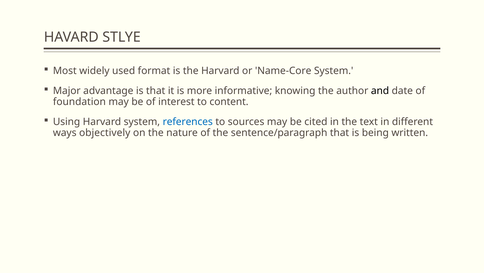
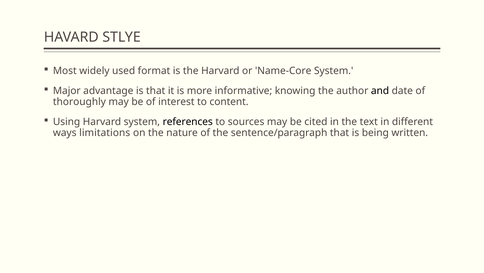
foundation: foundation -> thoroughly (79, 102)
references colour: blue -> black (188, 122)
objectively: objectively -> limitations (105, 133)
